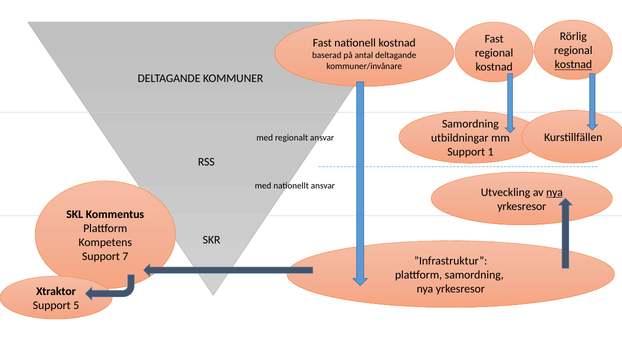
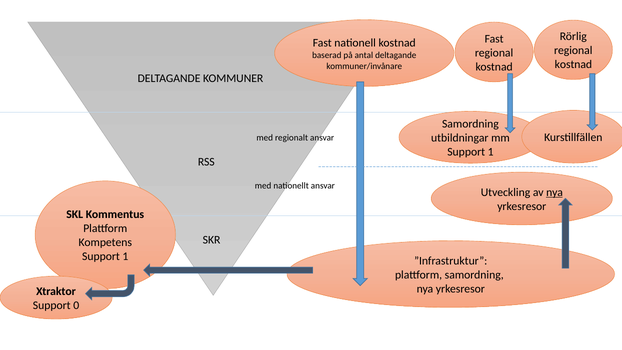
kostnad underline: present -> none (573, 65)
7: 7 -> 1 (125, 257)
5: 5 -> 0 (76, 305)
